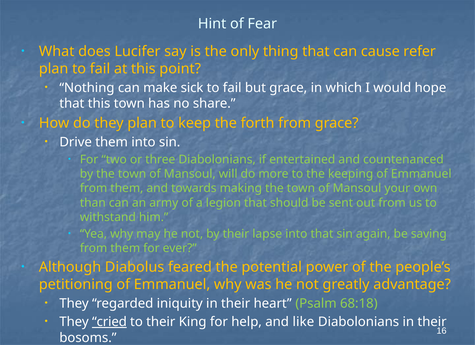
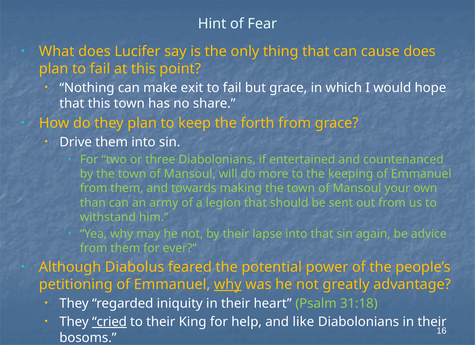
cause refer: refer -> does (420, 52)
sick: sick -> exit (192, 88)
saving: saving -> advice (429, 234)
why underline: none -> present (228, 285)
68:18: 68:18 -> 31:18 (359, 304)
